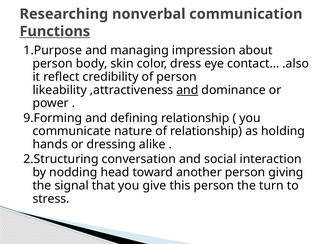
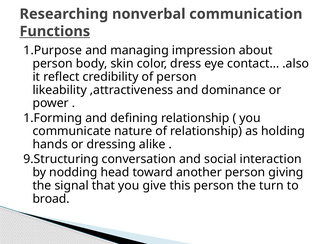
and underline: present -> none (187, 90)
9.Forming: 9.Forming -> 1.Forming (53, 118)
2.Structuring: 2.Structuring -> 9.Structuring (61, 160)
stress: stress -> broad (51, 199)
